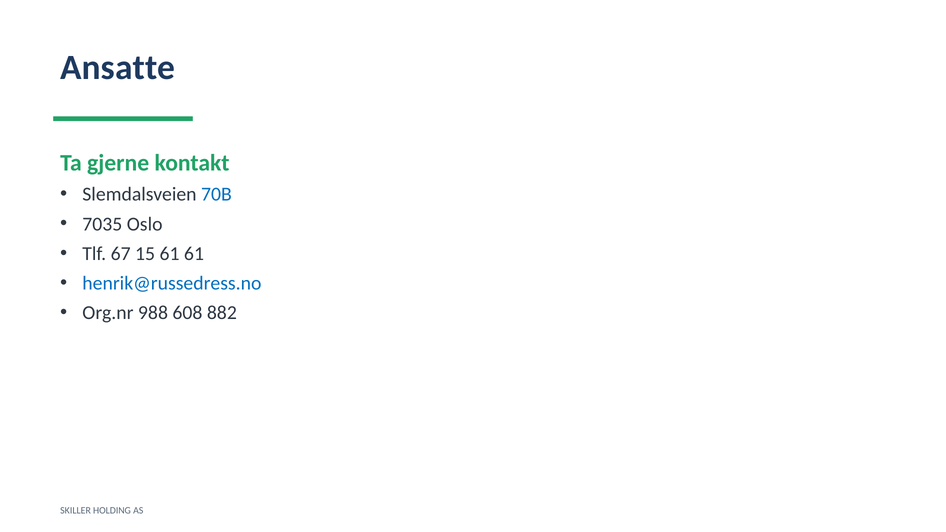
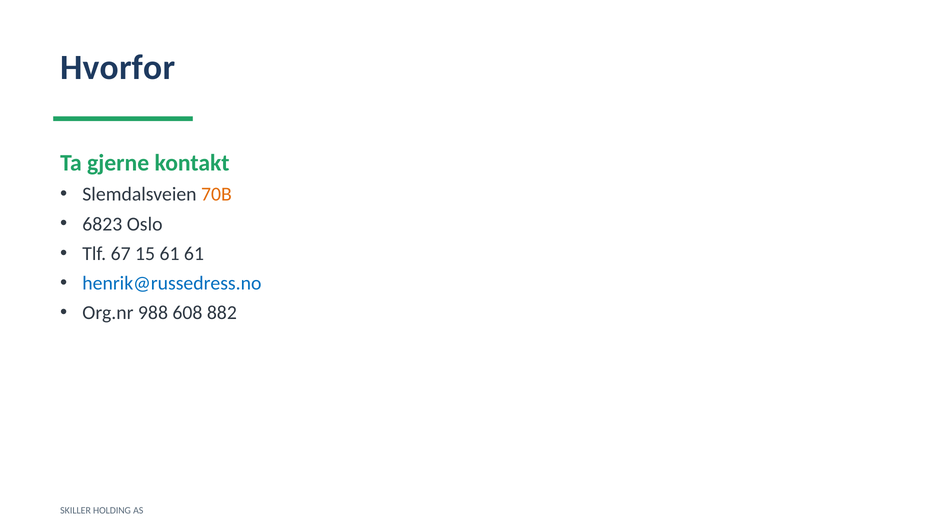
Ansatte: Ansatte -> Hvorfor (118, 68)
70B colour: blue -> orange (216, 195)
7035: 7035 -> 6823 (102, 224)
